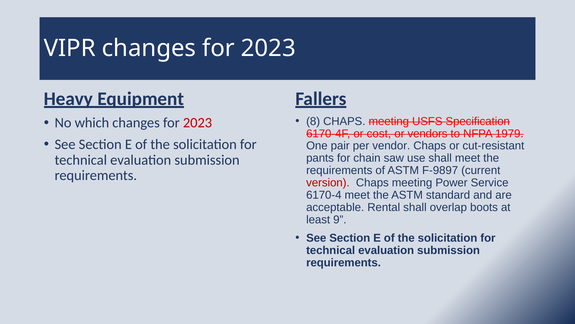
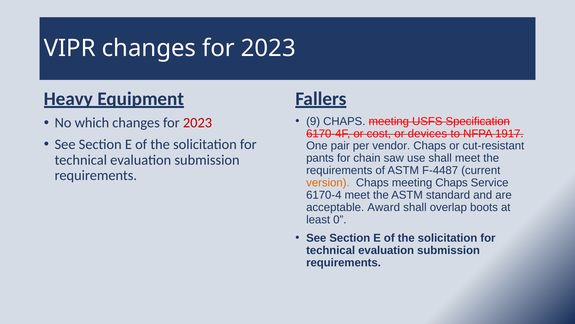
8: 8 -> 9 (313, 121)
vendors: vendors -> devices (427, 133)
1979: 1979 -> 1917 (509, 133)
F-9897: F-9897 -> F-4487 (440, 170)
version colour: red -> orange (328, 182)
meeting Power: Power -> Chaps (452, 182)
Rental: Rental -> Award (384, 207)
9: 9 -> 0 (340, 219)
